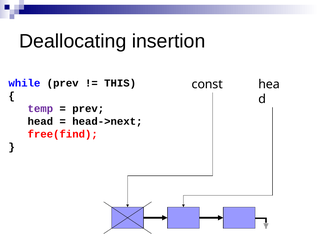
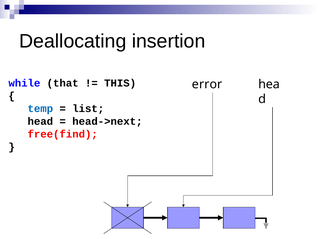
while prev: prev -> that (63, 83)
const: const -> error (207, 84)
temp colour: purple -> blue (40, 109)
prev: prev -> list (88, 109)
